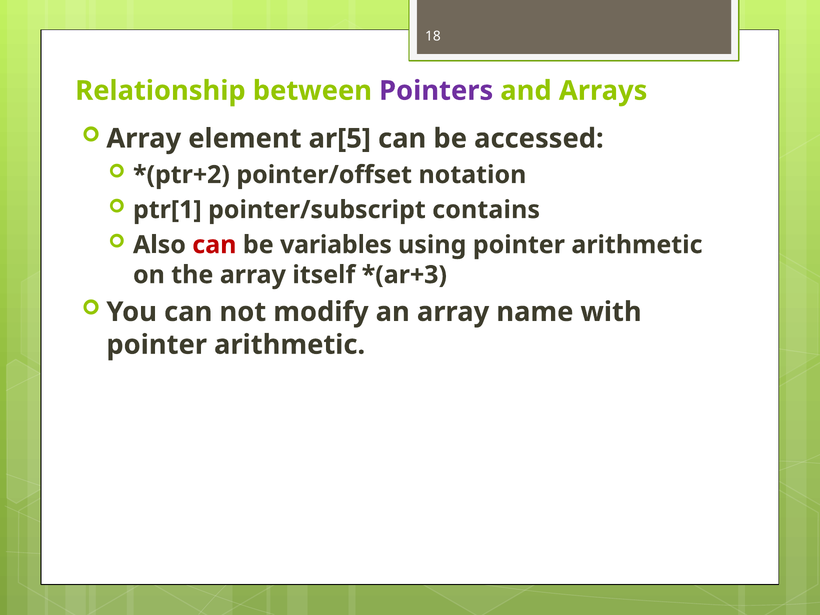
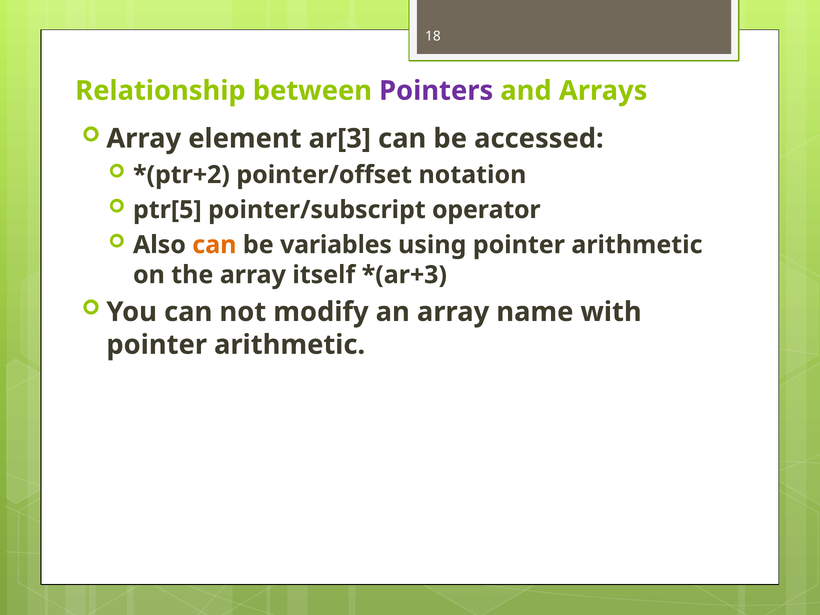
ar[5: ar[5 -> ar[3 (340, 139)
ptr[1: ptr[1 -> ptr[5 (167, 210)
contains: contains -> operator (486, 210)
can colour: red -> orange (214, 245)
